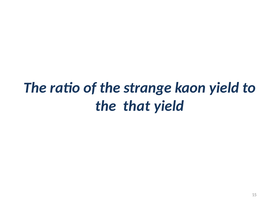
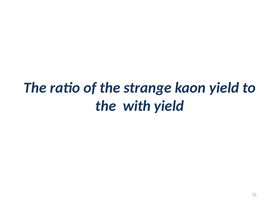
that: that -> with (137, 106)
